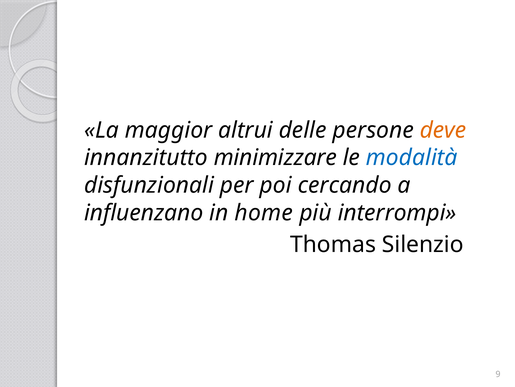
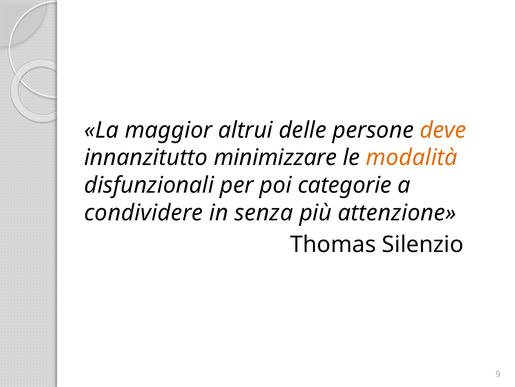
modalità colour: blue -> orange (412, 157)
cercando: cercando -> categorie (345, 185)
influenzano: influenzano -> condividere (144, 212)
home: home -> senza (264, 212)
interrompi: interrompi -> attenzione (397, 212)
